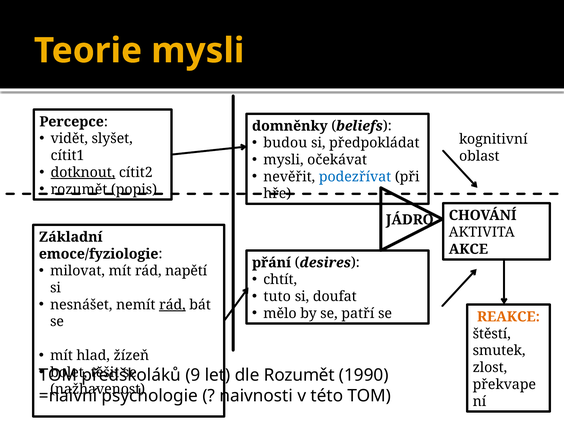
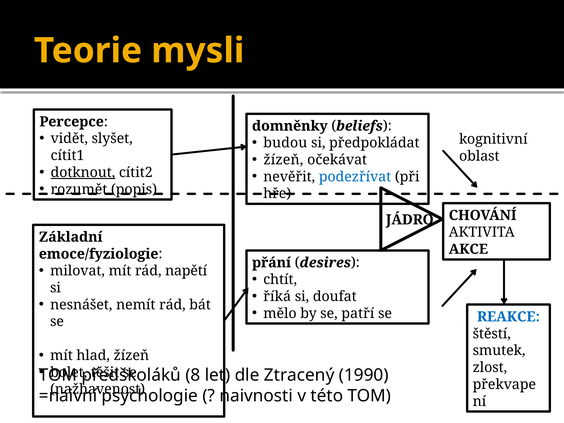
mysli: mysli -> žízeň (283, 160)
tuto: tuto -> říká (277, 296)
rád underline: present -> none (172, 305)
REAKCE colour: orange -> blue (508, 317)
9: 9 -> 8 (193, 375)
dle Rozumět: Rozumět -> Ztracený (299, 375)
